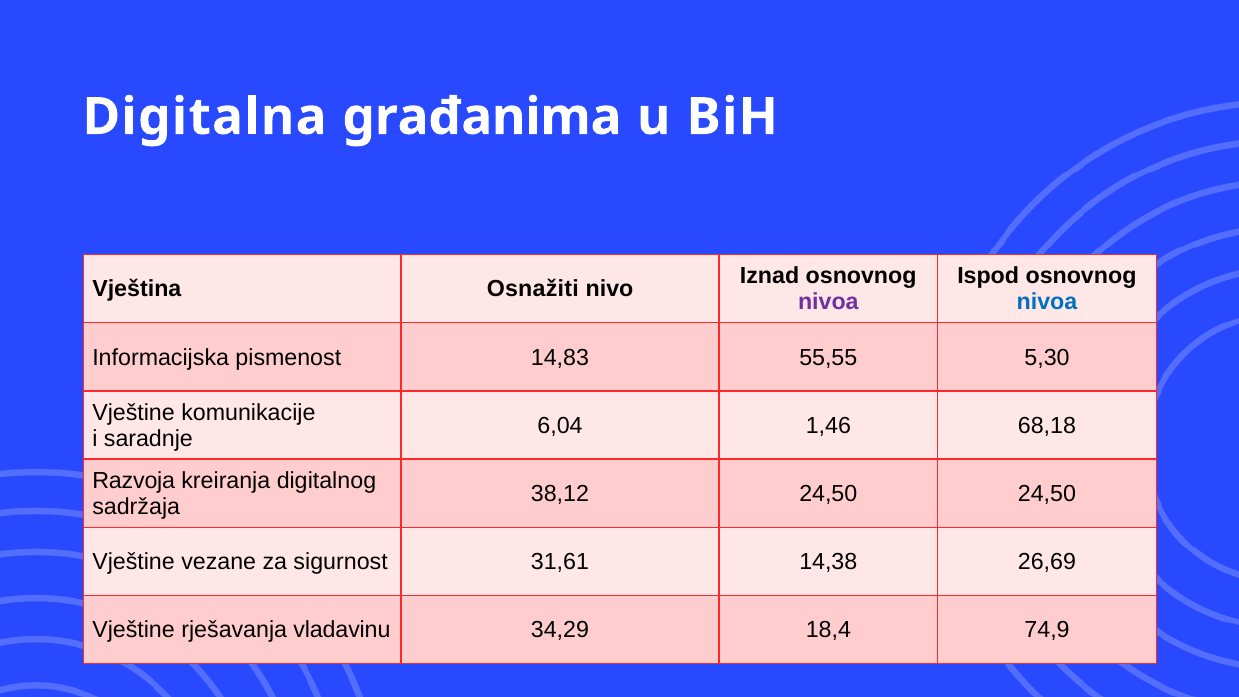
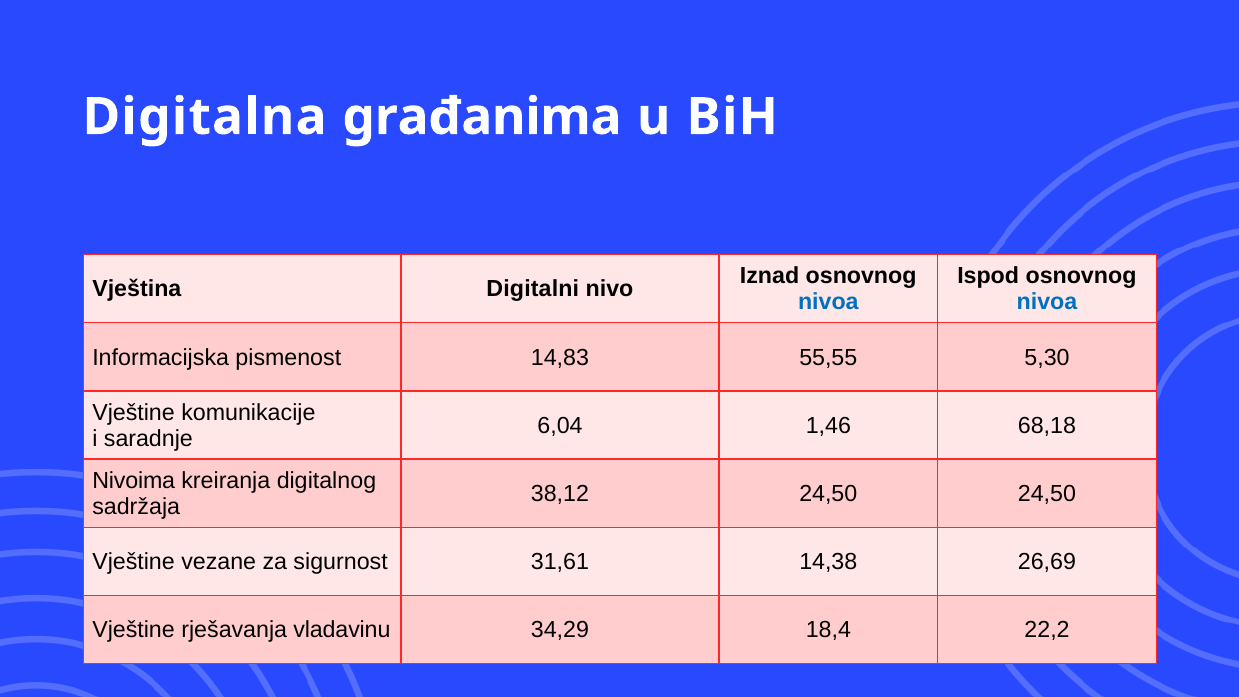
Osnažiti: Osnažiti -> Digitalni (533, 289)
nivoa colour: purple -> blue (828, 302)
Razvoja: Razvoja -> Nivoima (134, 480)
74,9: 74,9 -> 22,2 (1047, 629)
